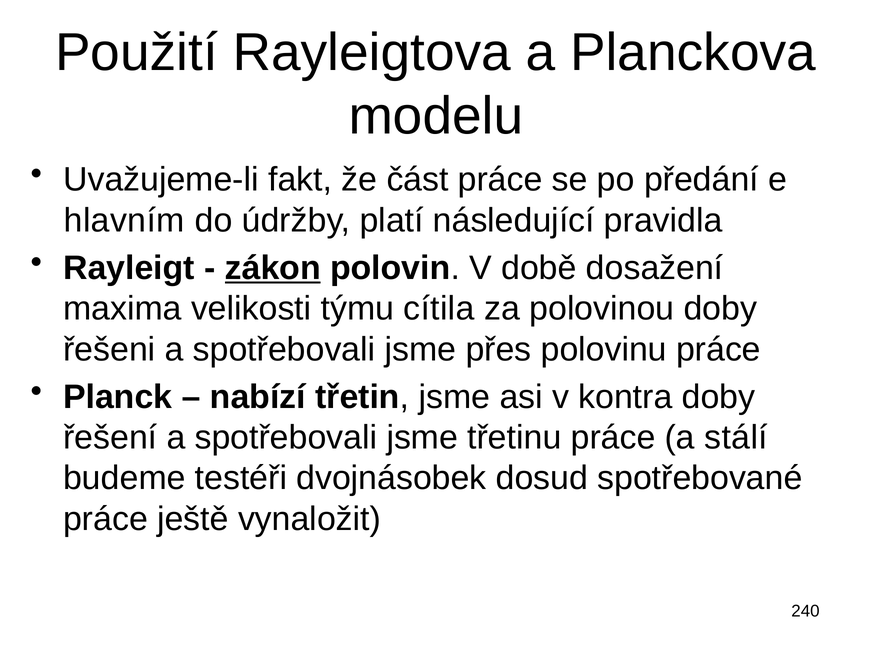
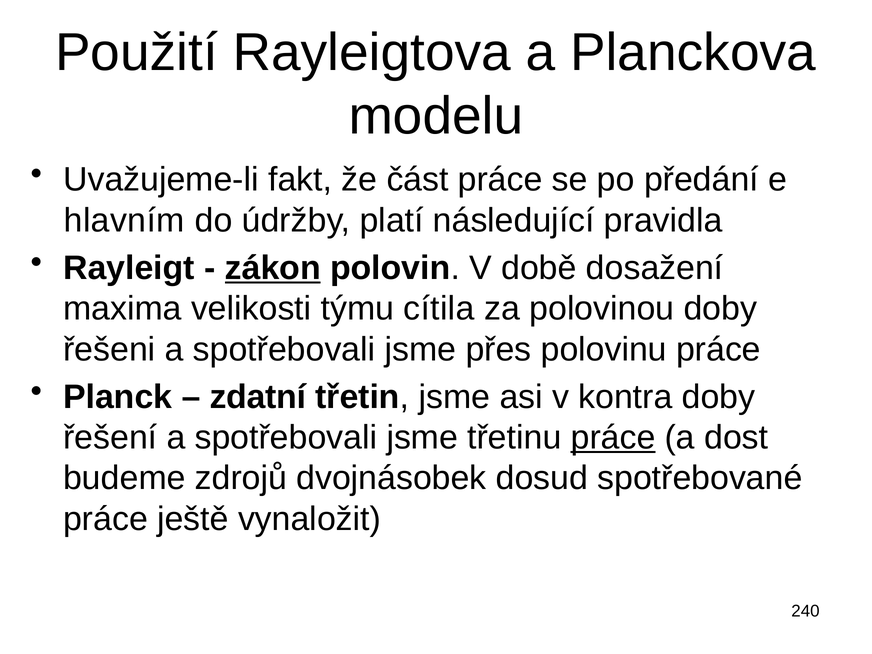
nabízí: nabízí -> zdatní (258, 397)
práce underline: none -> present (613, 438)
stálí: stálí -> dost (736, 438)
testéři: testéři -> zdrojů (241, 478)
